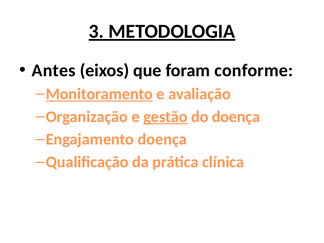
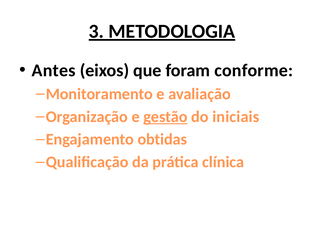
Monitoramento underline: present -> none (99, 94)
do doença: doença -> iniciais (236, 117)
Engajamento doença: doença -> obtidas (162, 139)
